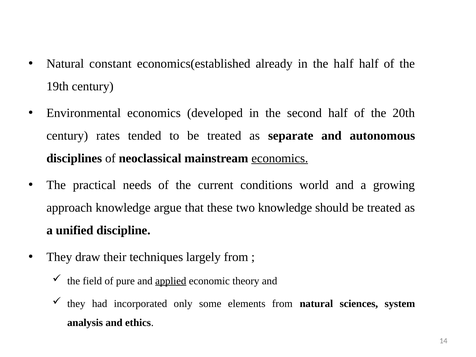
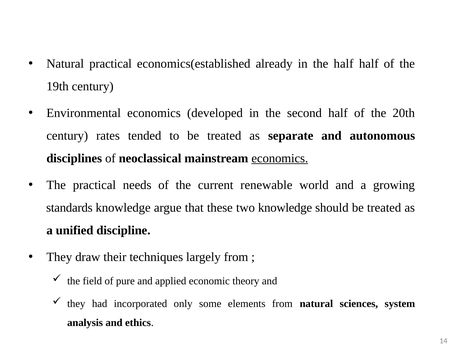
Natural constant: constant -> practical (111, 64)
conditions: conditions -> renewable (266, 185)
approach: approach -> standards (69, 208)
applied underline: present -> none (171, 281)
